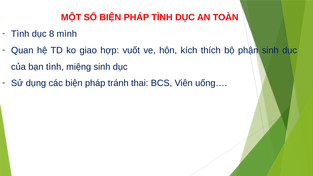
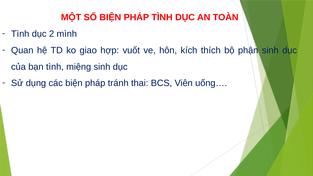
8: 8 -> 2 (52, 34)
